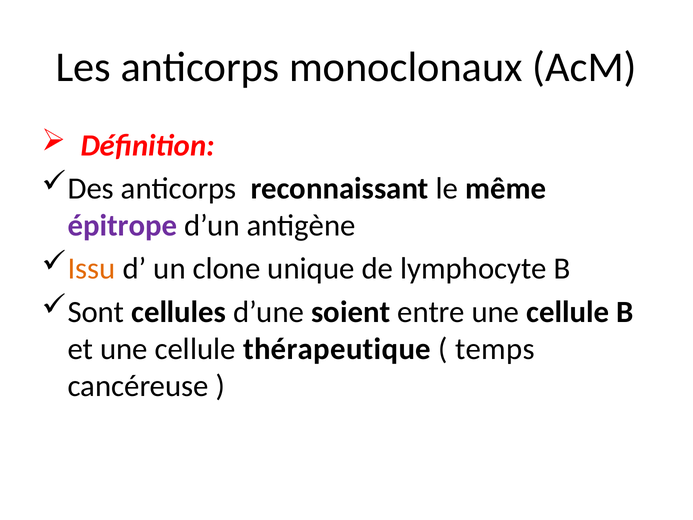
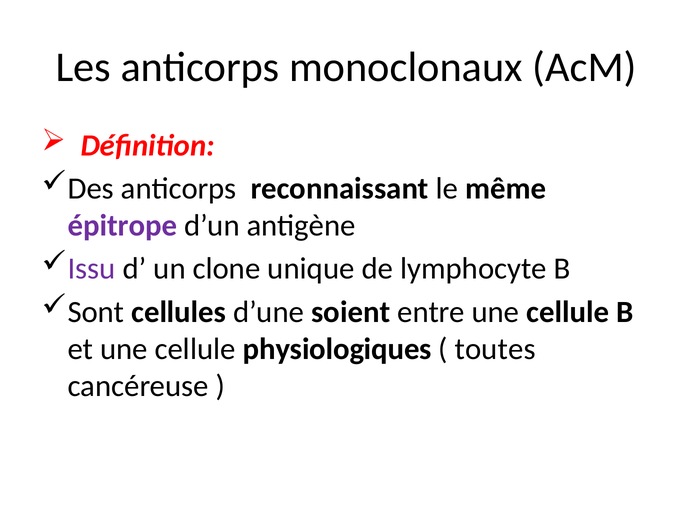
Issu colour: orange -> purple (92, 269)
thérapeutique: thérapeutique -> physiologiques (337, 349)
temps: temps -> toutes (495, 349)
